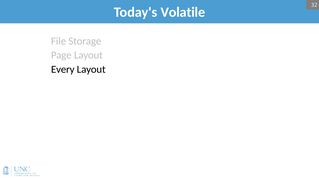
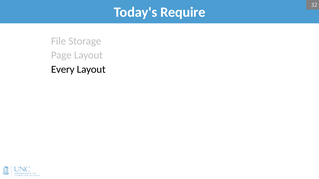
Volatile: Volatile -> Require (183, 12)
